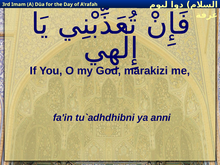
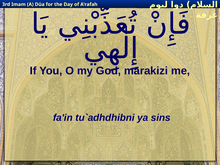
anni: anni -> sins (161, 118)
